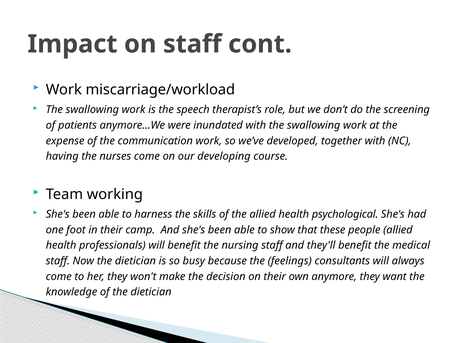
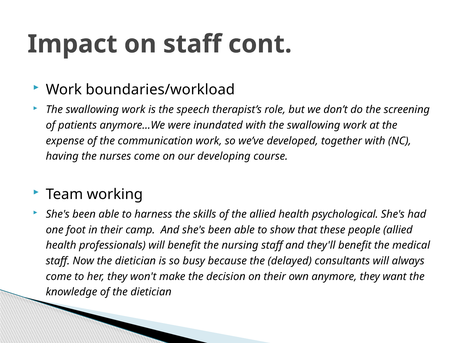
miscarriage/workload: miscarriage/workload -> boundaries/workload (160, 90)
feelings: feelings -> delayed (290, 261)
